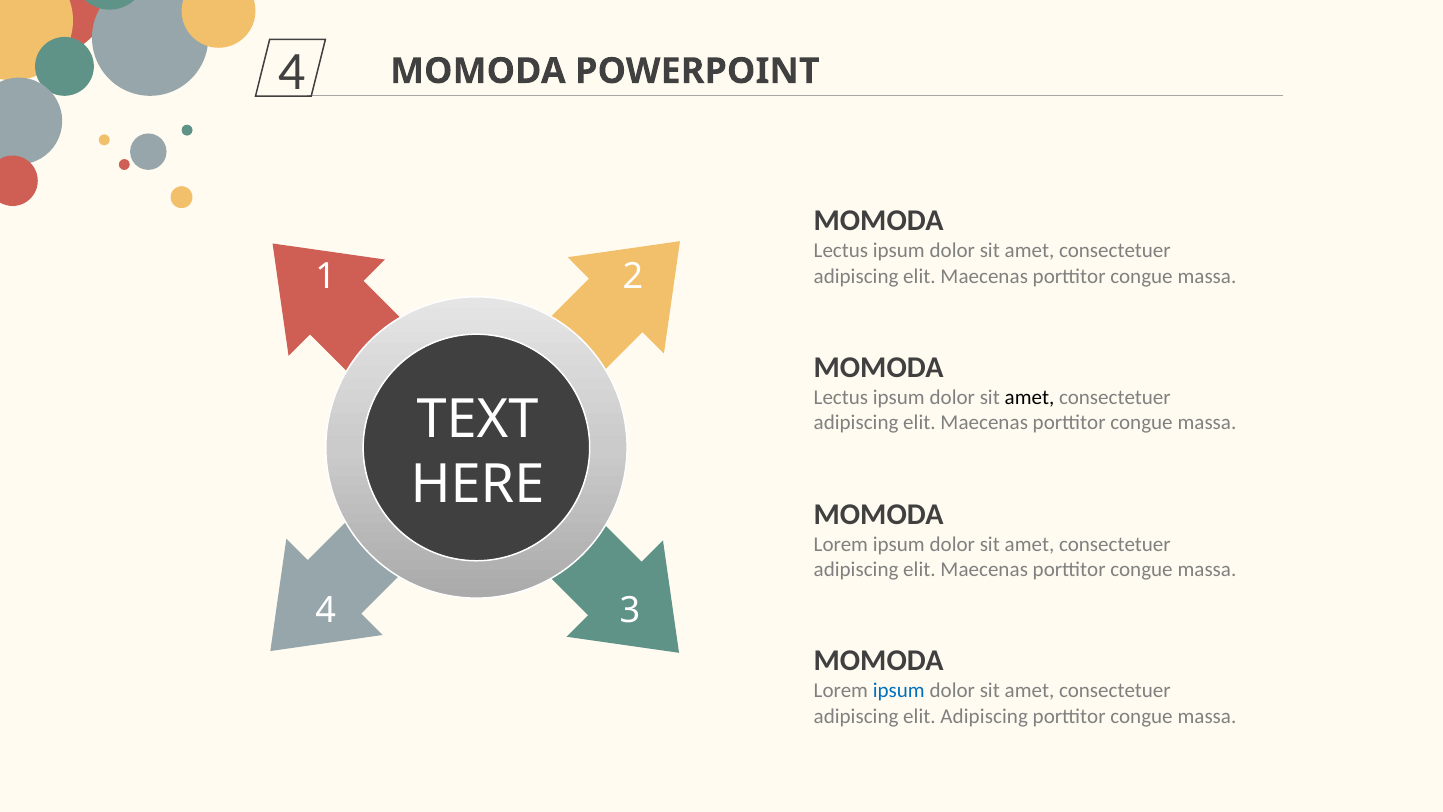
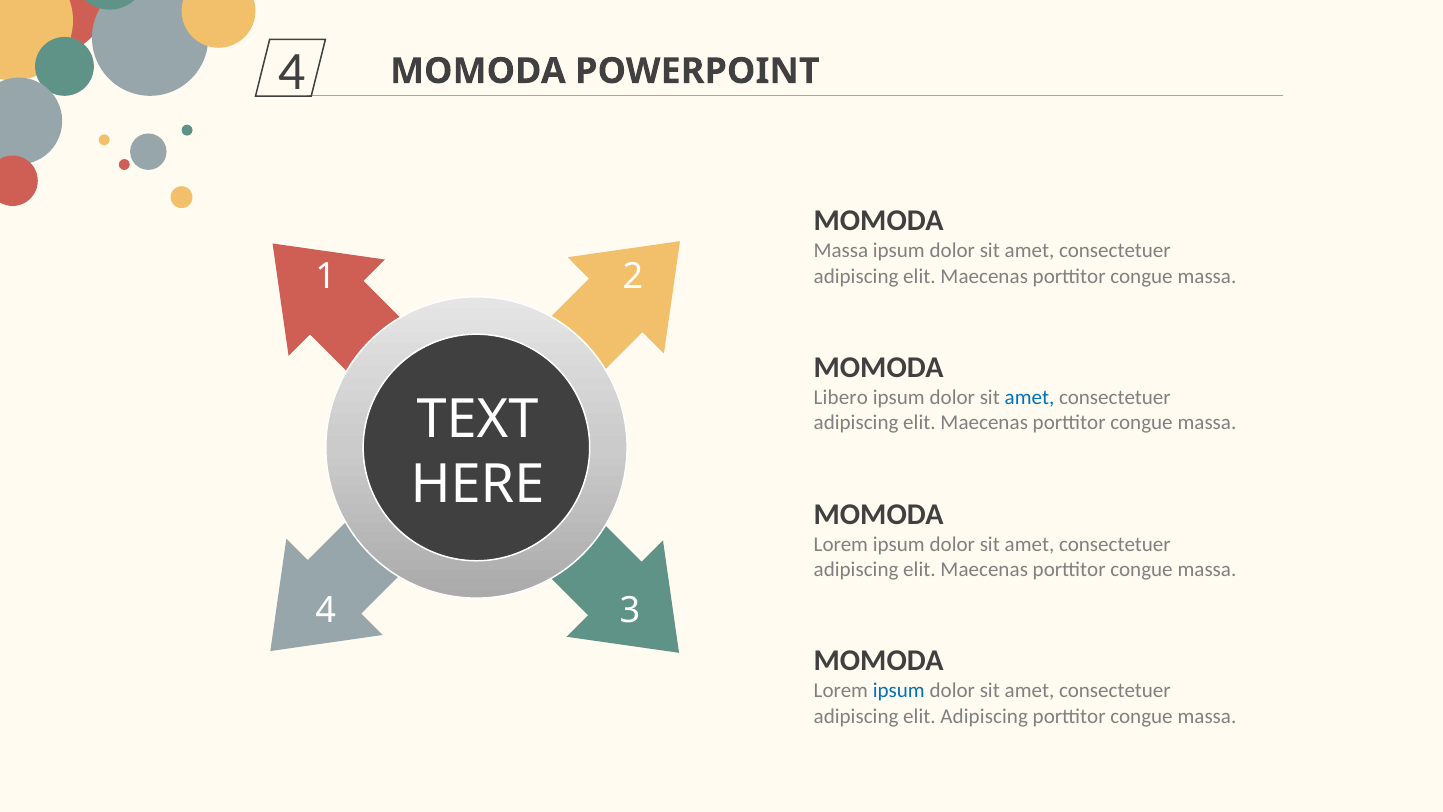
Lectus: Lectus -> Massa (841, 251)
Lectus: Lectus -> Libero (841, 397)
amet colour: black -> blue (1029, 397)
